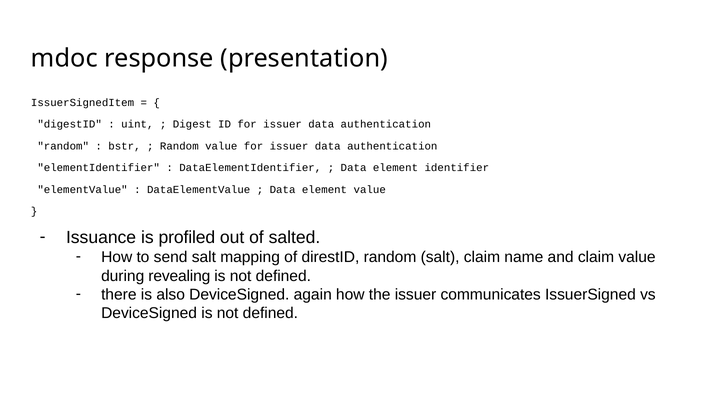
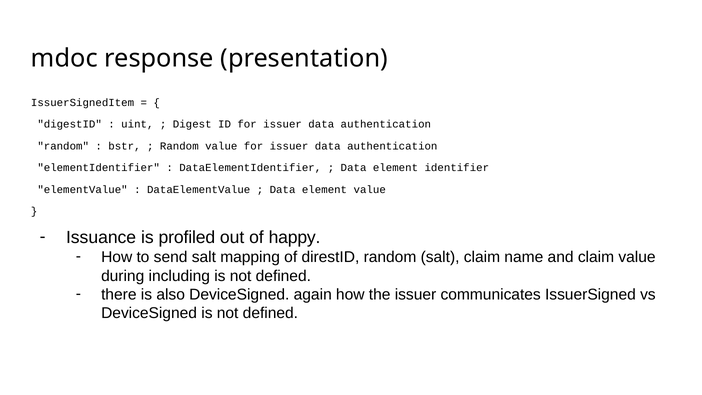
salted: salted -> happy (295, 237)
revealing: revealing -> including (179, 276)
